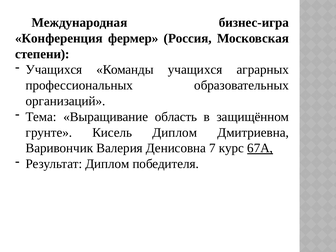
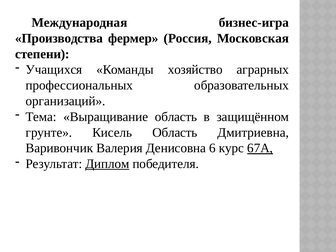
Конференция: Конференция -> Производства (59, 38)
Команды учащихся: учащихся -> хозяйство (195, 70)
Кисель Диплом: Диплом -> Область (175, 132)
7: 7 -> 6 (212, 148)
Диплом underline: none -> present (107, 164)
